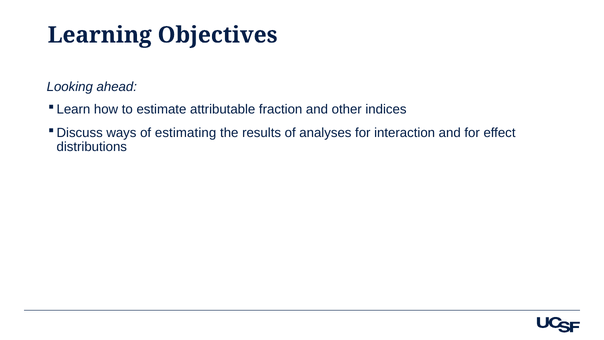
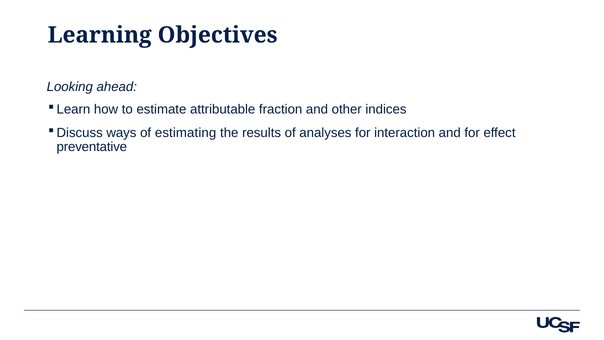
distributions: distributions -> preventative (92, 147)
